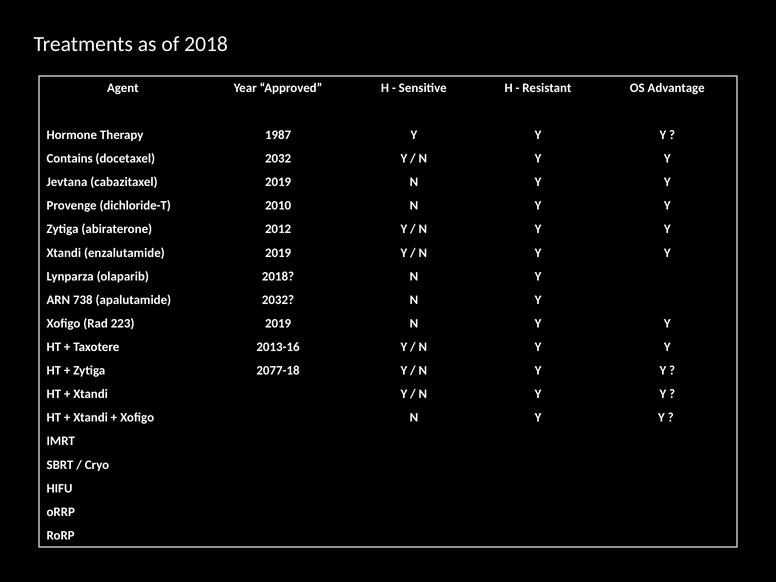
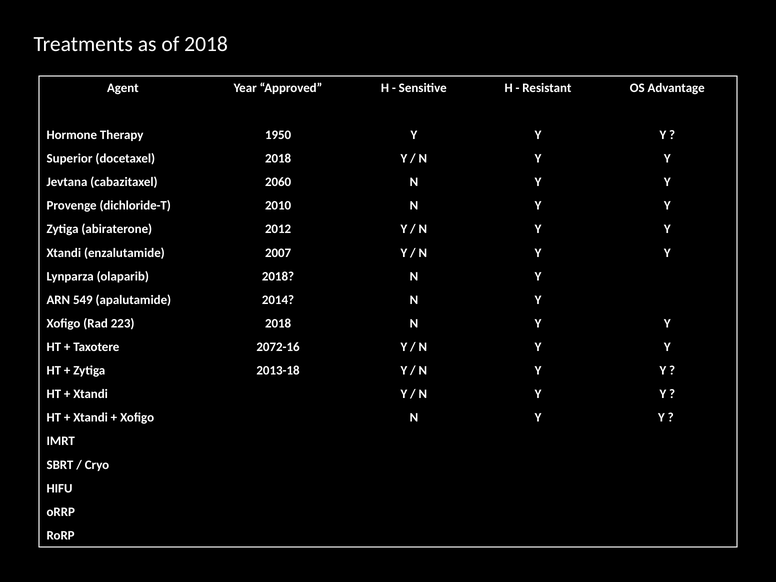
1987: 1987 -> 1950 (278, 135)
Contains: Contains -> Superior (70, 159)
docetaxel 2032: 2032 -> 2018 (278, 159)
cabazitaxel 2019: 2019 -> 2060 (278, 182)
enzalutamide 2019: 2019 -> 2007 (278, 253)
738: 738 -> 549 (83, 300)
apalutamide 2032: 2032 -> 2014 (278, 300)
223 2019: 2019 -> 2018 (278, 323)
2013-16: 2013-16 -> 2072-16 (278, 347)
2077-18: 2077-18 -> 2013-18 (278, 371)
